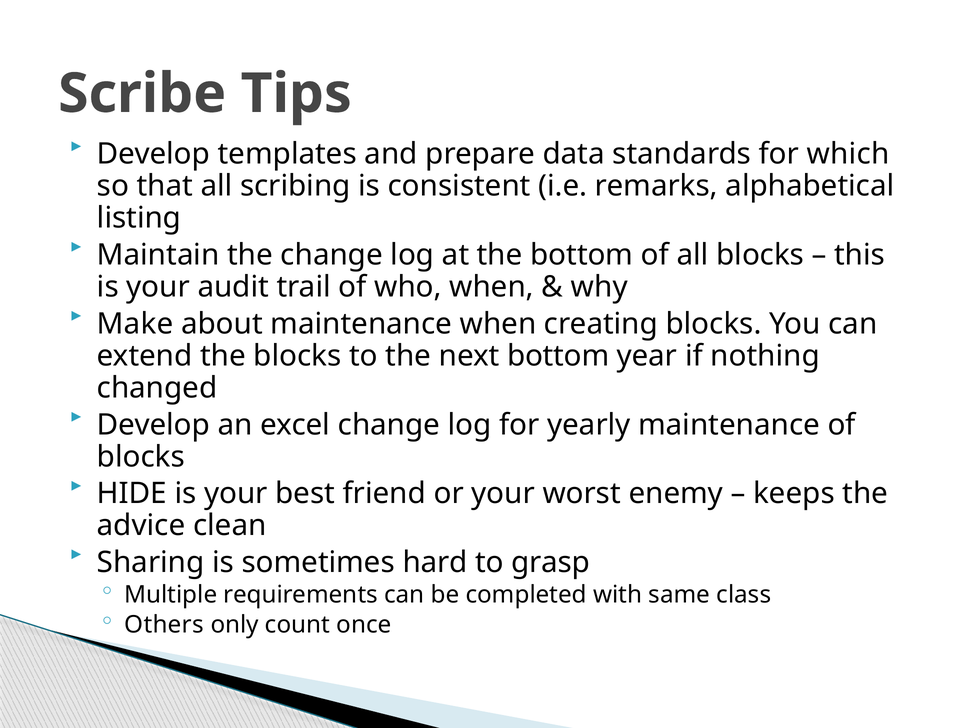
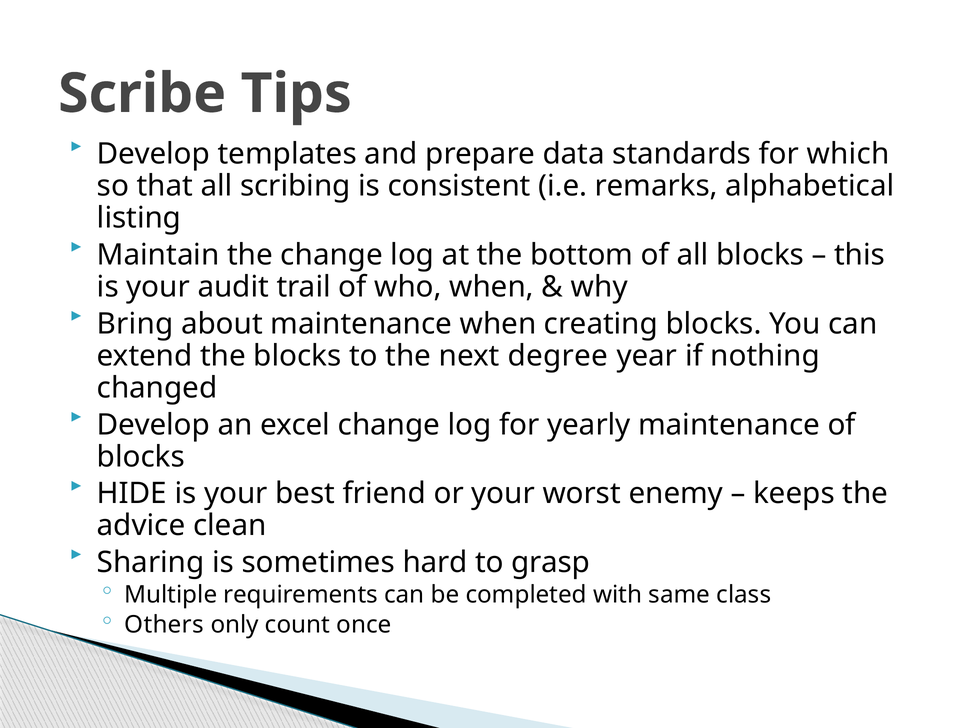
Make: Make -> Bring (135, 324)
next bottom: bottom -> degree (558, 356)
